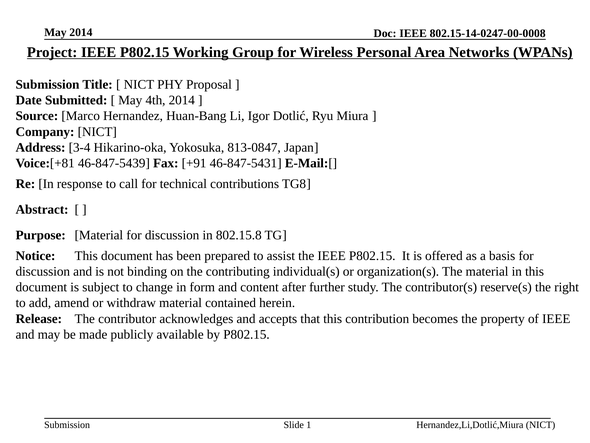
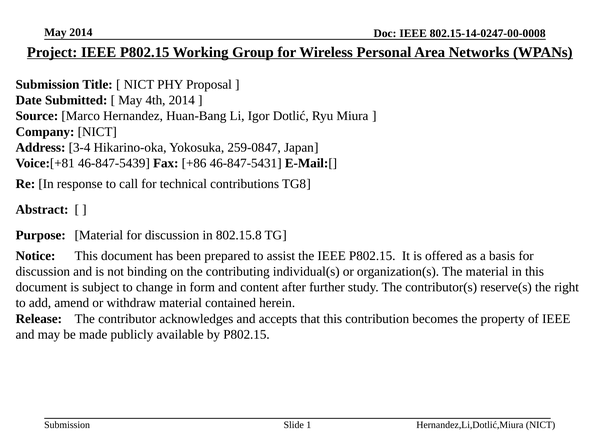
813-0847: 813-0847 -> 259-0847 (254, 147)
+91: +91 -> +86 (194, 163)
